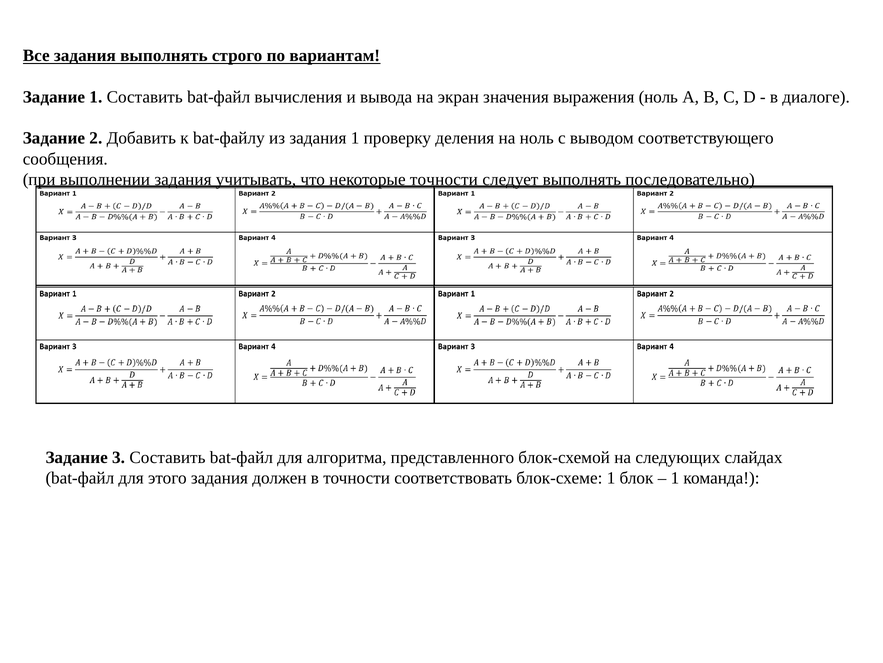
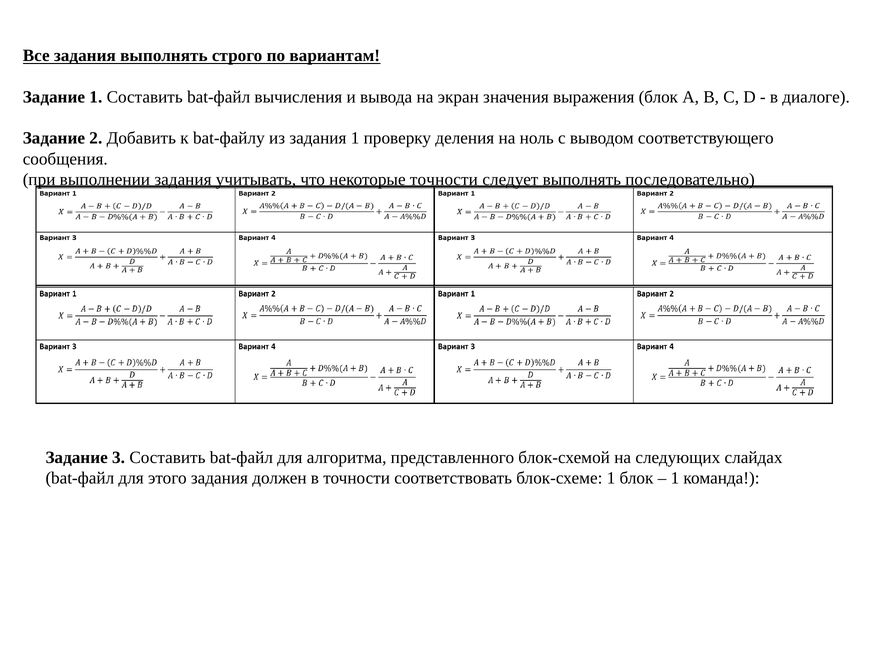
выражения ноль: ноль -> блок (658, 97)
